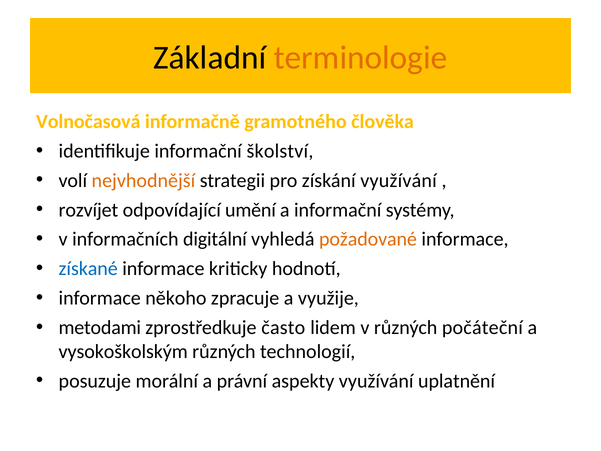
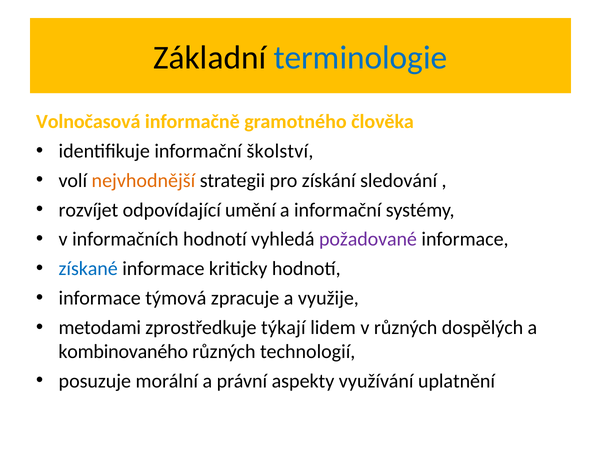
terminologie colour: orange -> blue (360, 58)
získání využívání: využívání -> sledování (399, 180)
informačních digitální: digitální -> hodnotí (215, 239)
požadované colour: orange -> purple (368, 239)
někoho: někoho -> týmová (176, 298)
často: často -> týkají (283, 327)
počáteční: počáteční -> dospělých (483, 327)
vysokoškolským: vysokoškolským -> kombinovaného (123, 351)
